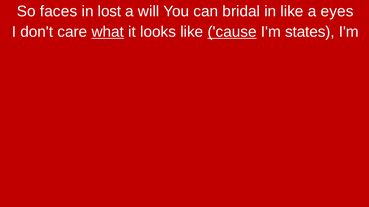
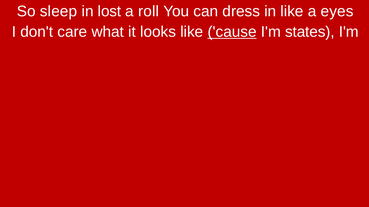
faces: faces -> sleep (59, 11)
will: will -> roll (149, 11)
bridal: bridal -> dress (241, 11)
what underline: present -> none (108, 32)
